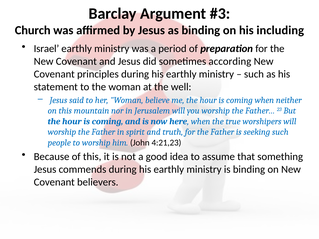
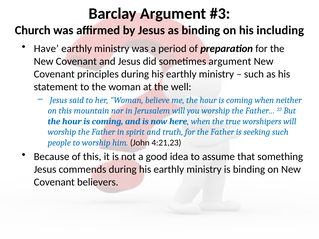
Israel: Israel -> Have (46, 49)
sometimes according: according -> argument (230, 61)
